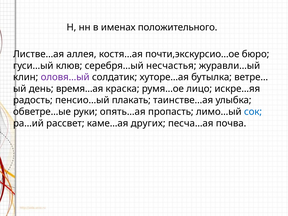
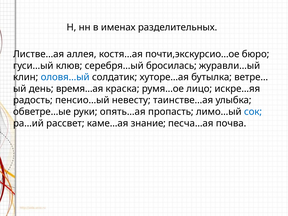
положительного: положительного -> разделительных (178, 27)
несчастья: несчастья -> бросилась (171, 66)
оловя…ый colour: purple -> blue (65, 77)
плакать: плакать -> невесту (131, 100)
других: других -> знание (148, 123)
